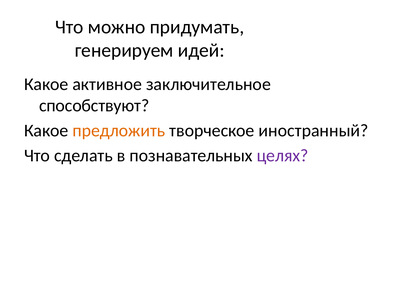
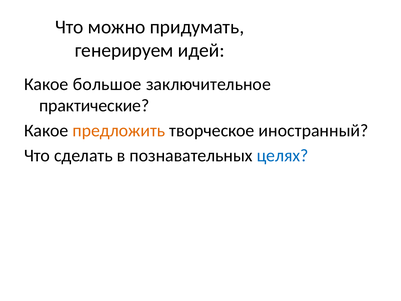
активное: активное -> большое (107, 84)
способствуют: способствуют -> практические (94, 106)
целях colour: purple -> blue (283, 155)
